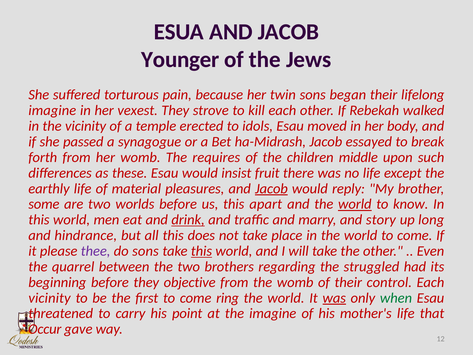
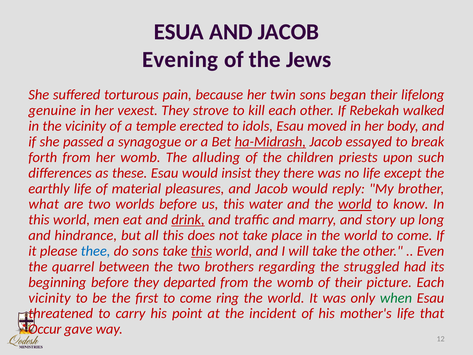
Younger: Younger -> Evening (180, 60)
imagine: imagine -> genuine (52, 110)
ha-Midrash underline: none -> present (270, 142)
requires: requires -> alluding (216, 157)
middle: middle -> priests (358, 157)
insist fruit: fruit -> they (267, 173)
Jacob underline: present -> none (271, 188)
some: some -> what (44, 204)
apart: apart -> water (266, 204)
thee colour: purple -> blue (96, 251)
objective: objective -> departed (190, 282)
control: control -> picture (389, 282)
was underline: present -> none (334, 298)
the imagine: imagine -> incident (273, 313)
